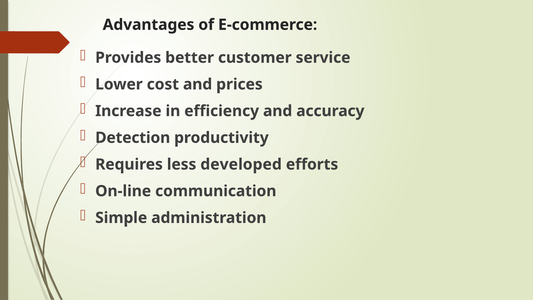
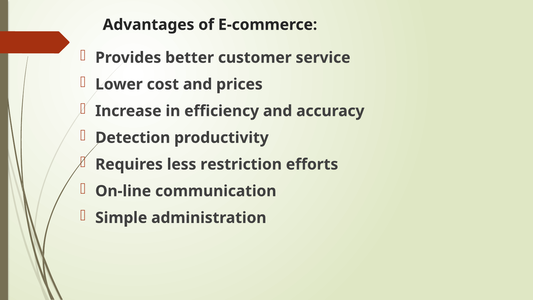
developed: developed -> restriction (241, 164)
